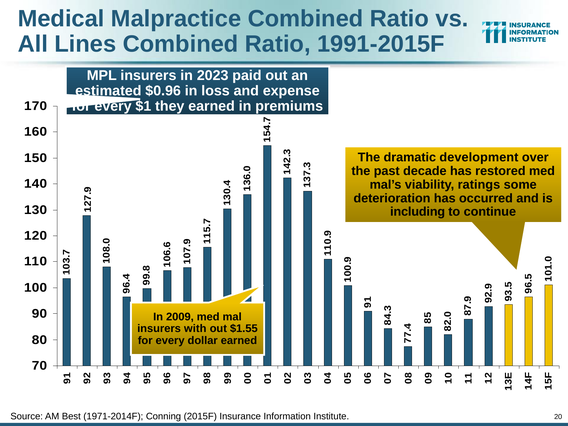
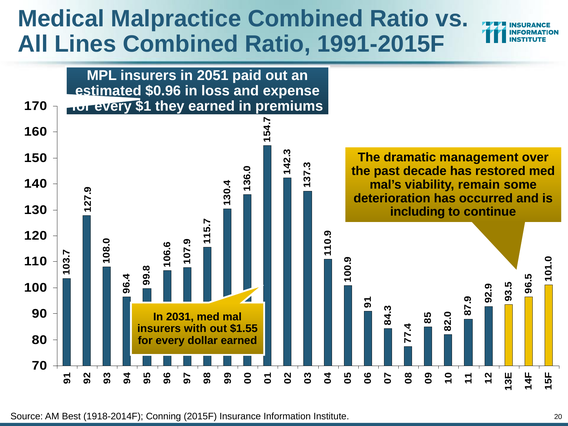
2023: 2023 -> 2051 (213, 75)
development: development -> management (479, 157)
ratings: ratings -> remain (479, 185)
2009: 2009 -> 2031 (180, 317)
1971-2014F: 1971-2014F -> 1918-2014F (113, 416)
